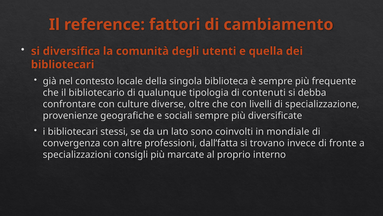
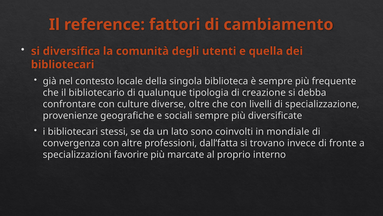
contenuti: contenuti -> creazione (264, 93)
consigli: consigli -> favorire (131, 154)
